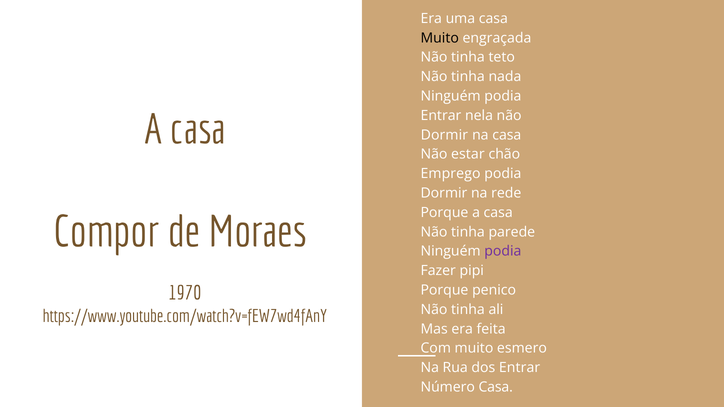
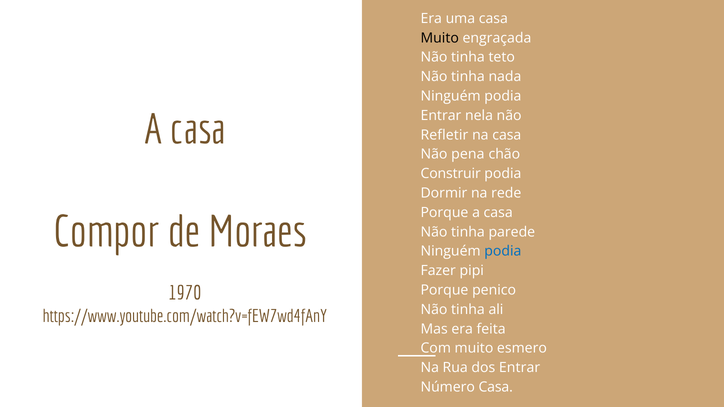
Dormir: Dormir -> Refletir (444, 135)
estar: estar -> pena (468, 154)
Emprego: Emprego -> Construir (451, 174)
podia colour: purple -> blue (503, 251)
